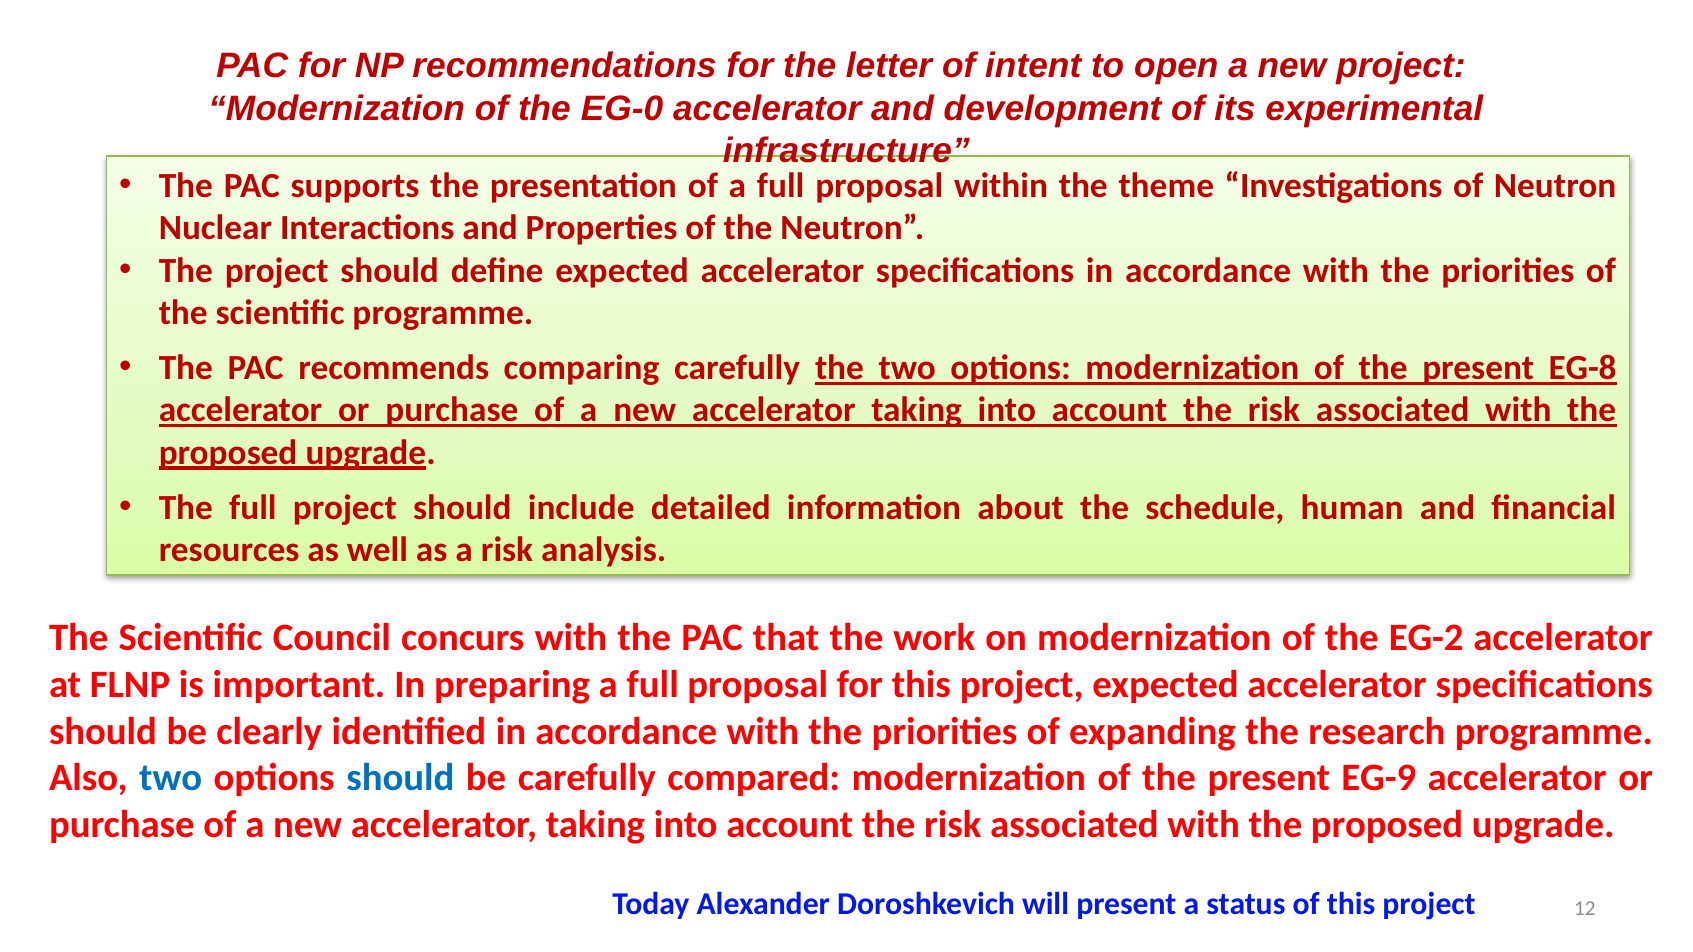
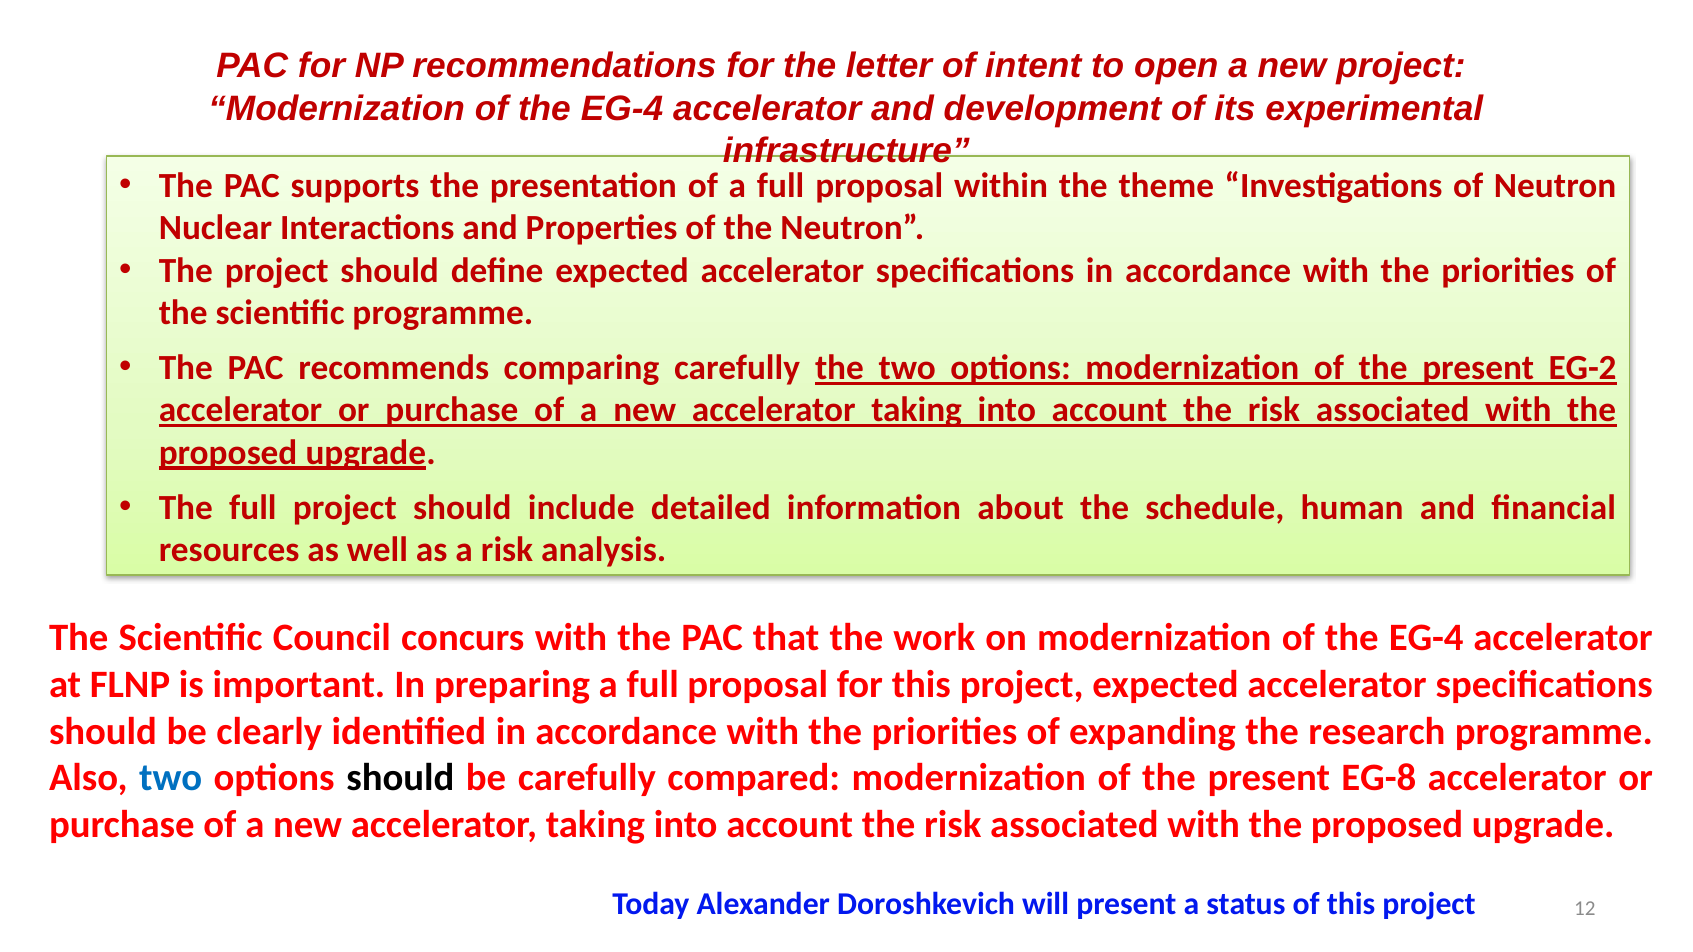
EG-0: EG-0 -> EG-4 (622, 108)
EG-8: EG-8 -> EG-2 (1583, 368)
EG-2: EG-2 -> EG-4 (1426, 638)
should colour: blue -> black (400, 778)
EG-9: EG-9 -> EG-8 (1379, 778)
